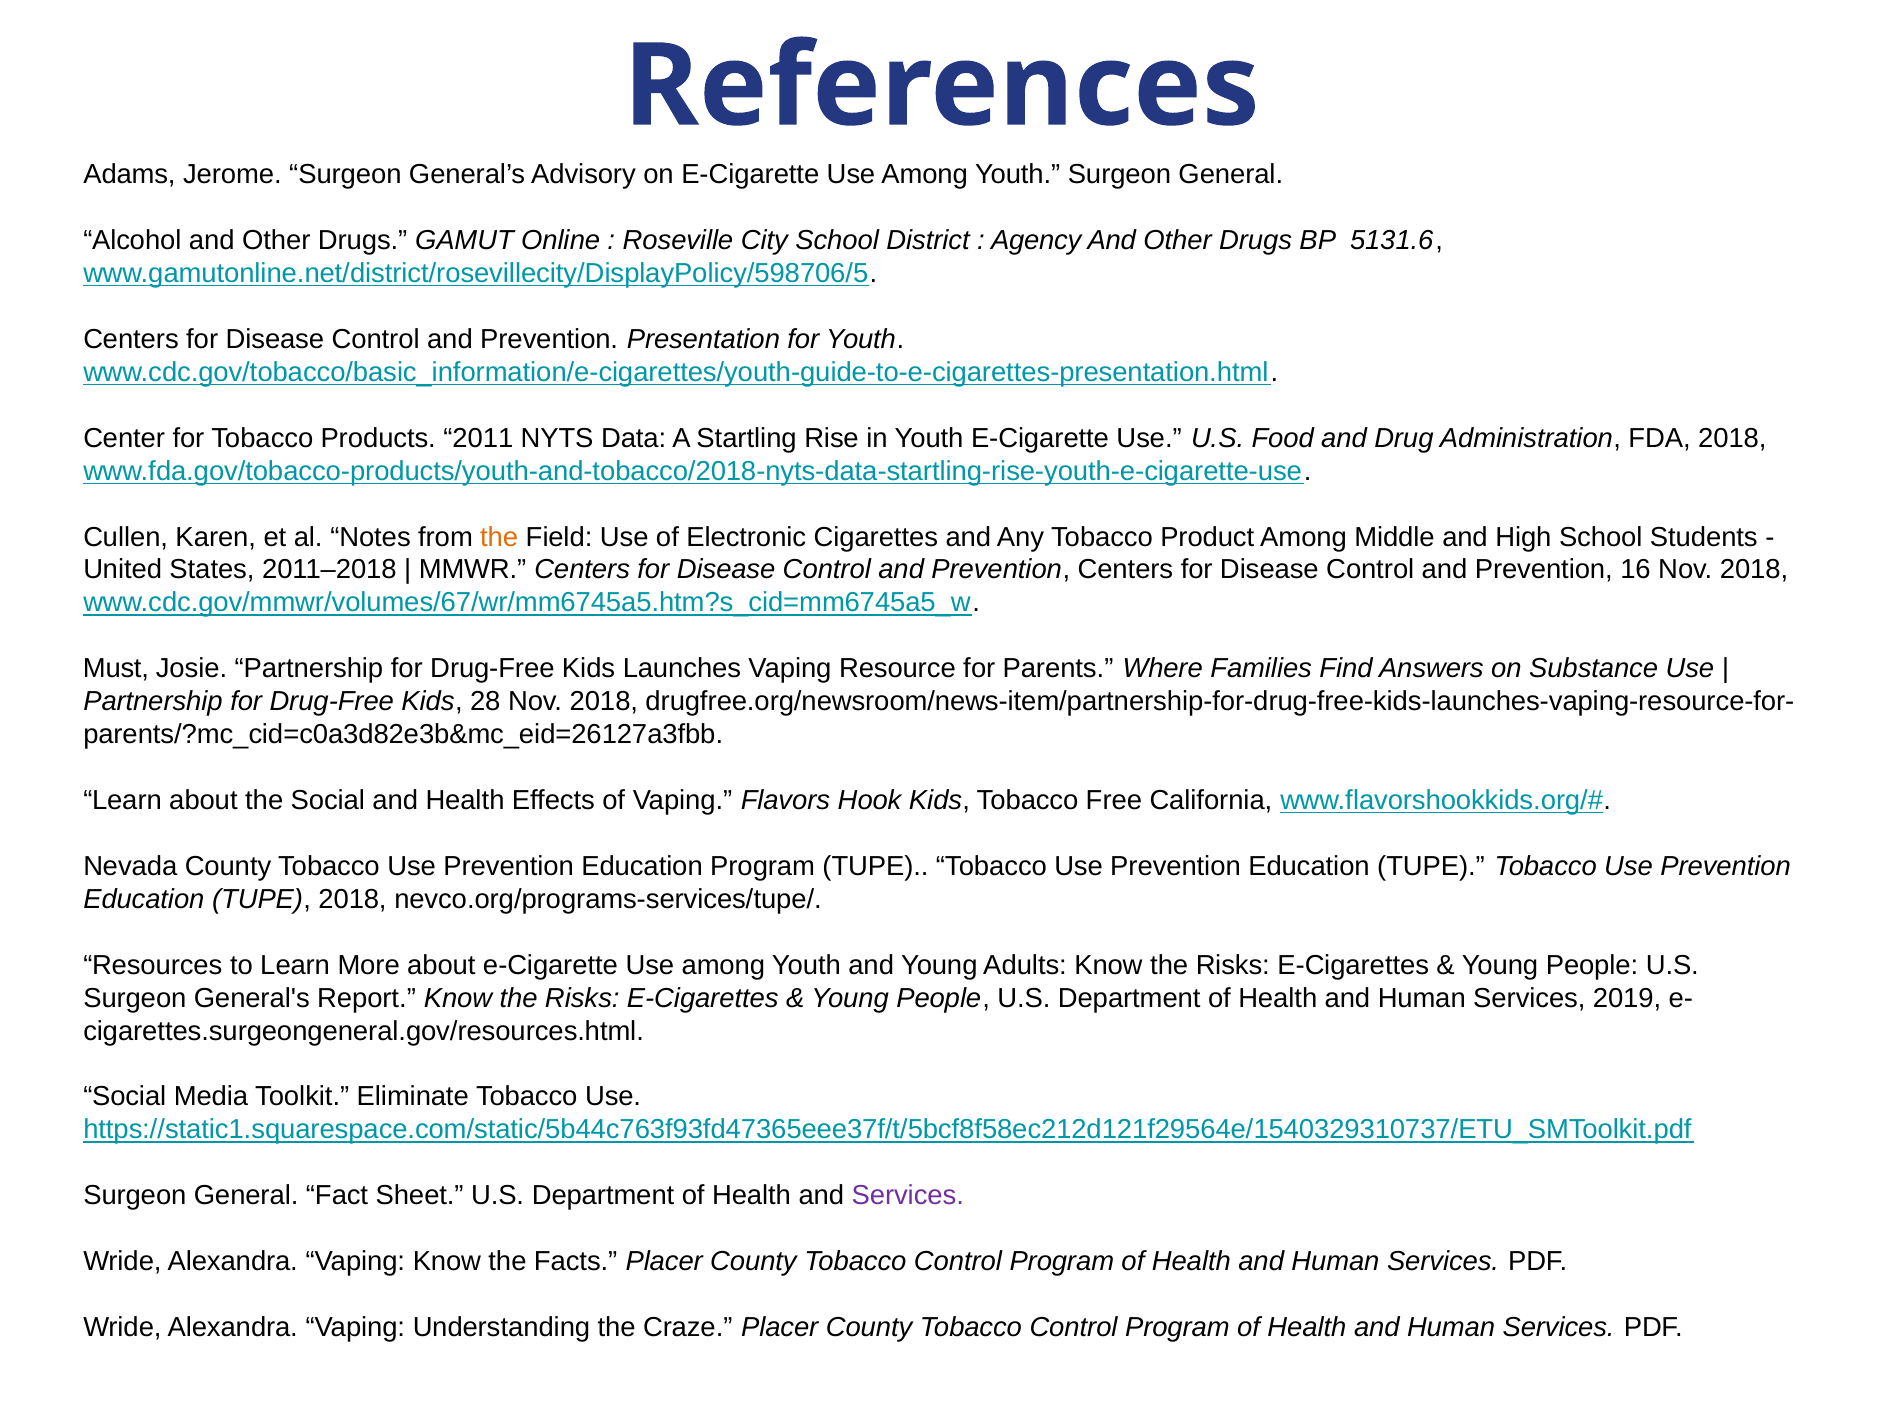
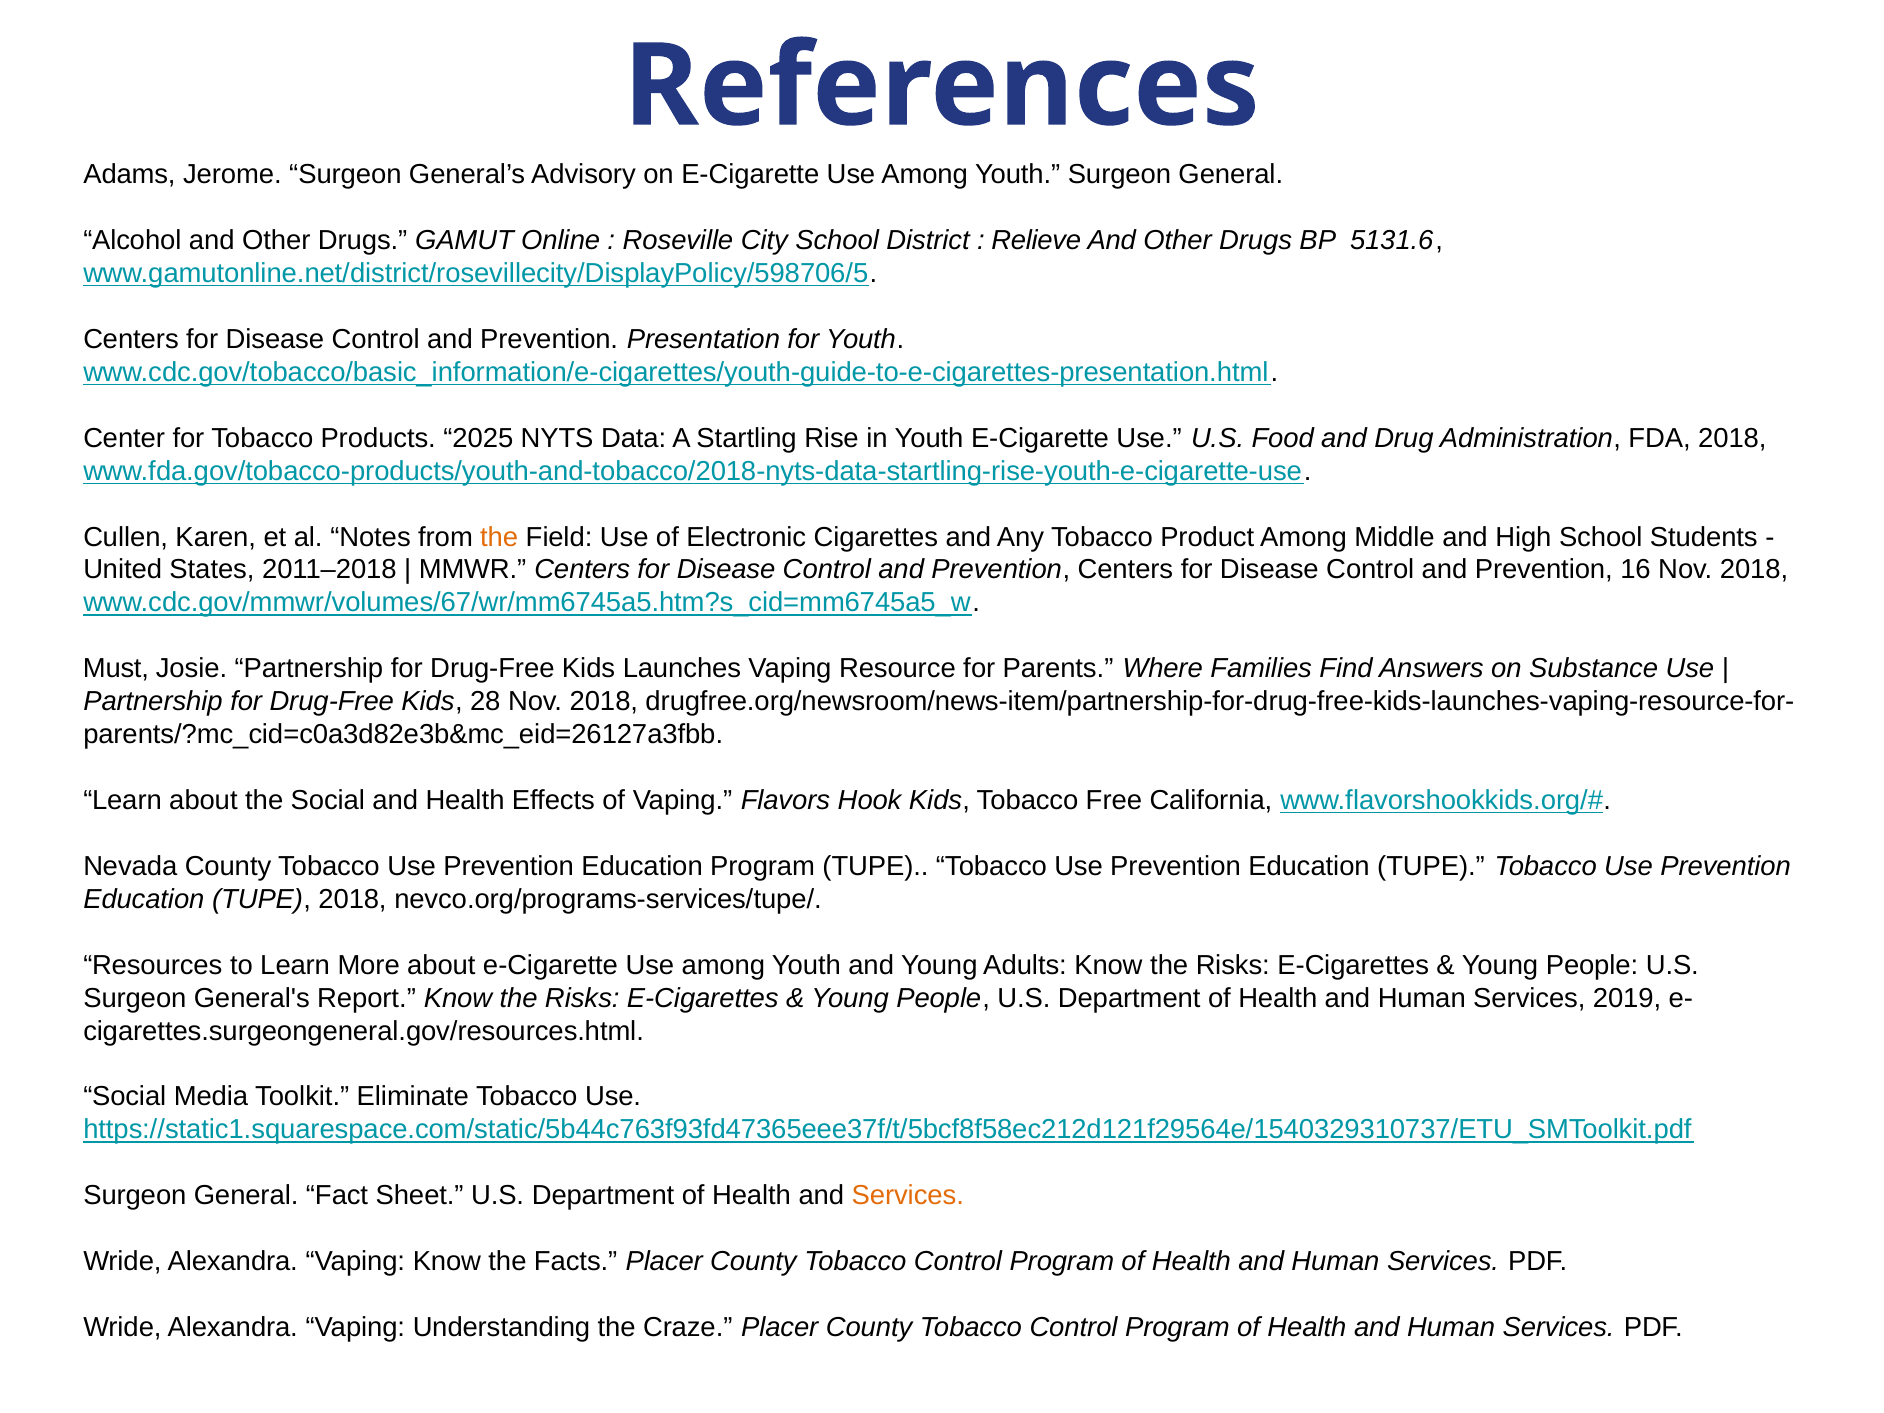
Agency: Agency -> Relieve (1036, 241)
2011: 2011 -> 2025 (478, 438)
Services colour: purple -> orange (908, 1196)
